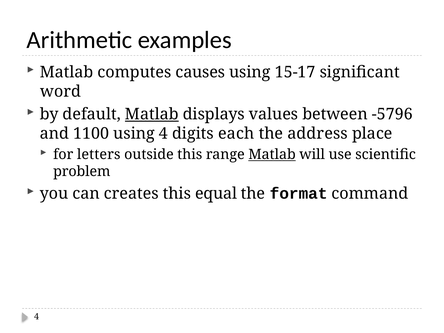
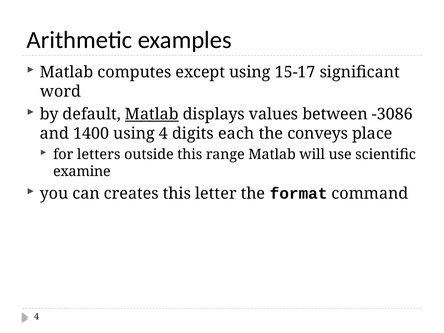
causes: causes -> except (200, 72)
-5796: -5796 -> -3086 (392, 114)
1100: 1100 -> 1400 (91, 134)
address: address -> conveys (318, 134)
Matlab underline: present -> none (272, 155)
problem: problem -> examine (82, 172)
equal: equal -> letter (216, 194)
